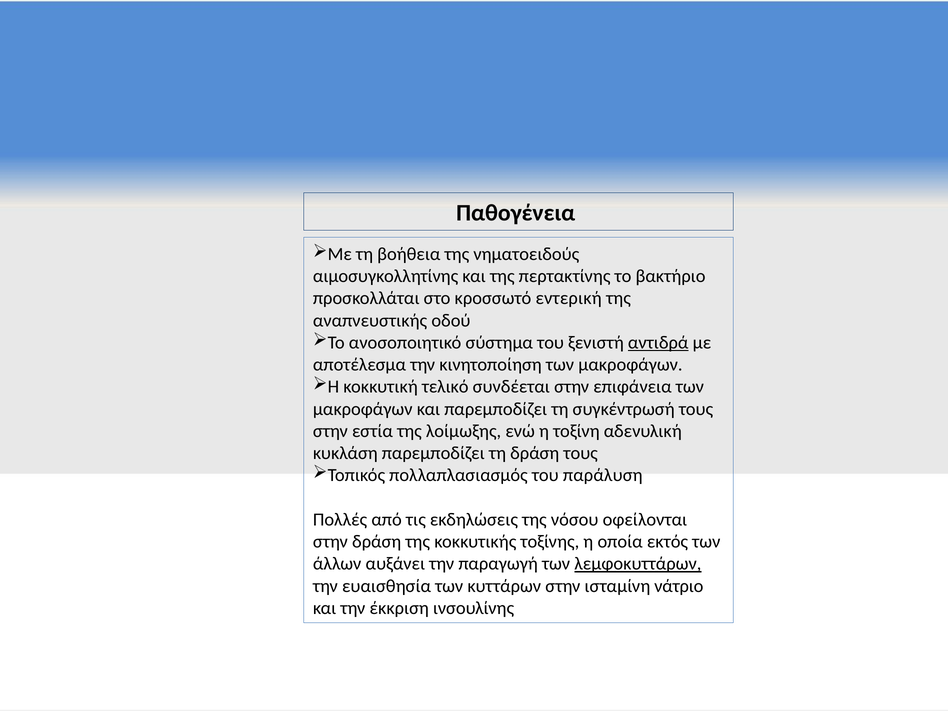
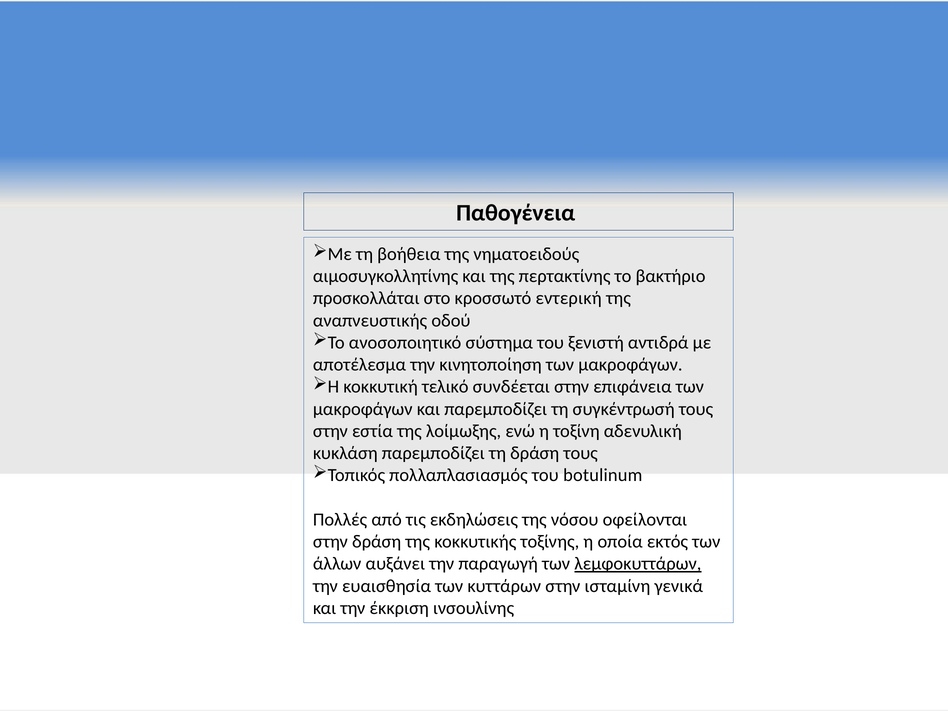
αντιδρά underline: present -> none (658, 343)
παράλυση: παράλυση -> botulinum (603, 475)
νάτριο: νάτριο -> γενικά (679, 586)
